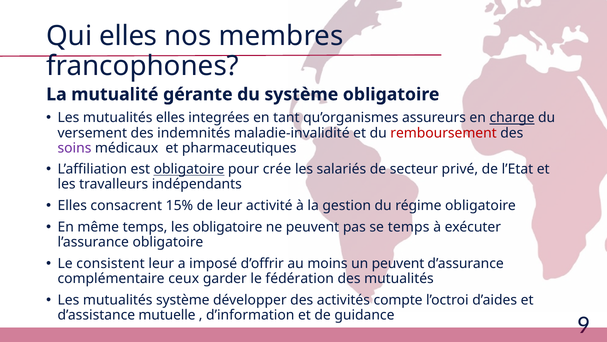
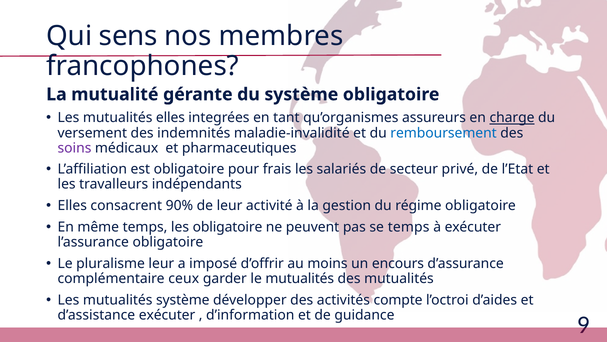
Qui elles: elles -> sens (128, 36)
remboursement colour: red -> blue (444, 133)
obligatoire underline: present -> none (189, 169)
crée: crée -> frais (277, 169)
15%: 15% -> 90% (179, 205)
consistent: consistent -> pluralisme (111, 263)
un peuvent: peuvent -> encours (398, 263)
le fédération: fédération -> mutualités (300, 278)
d’assistance mutuelle: mutuelle -> exécuter (167, 315)
